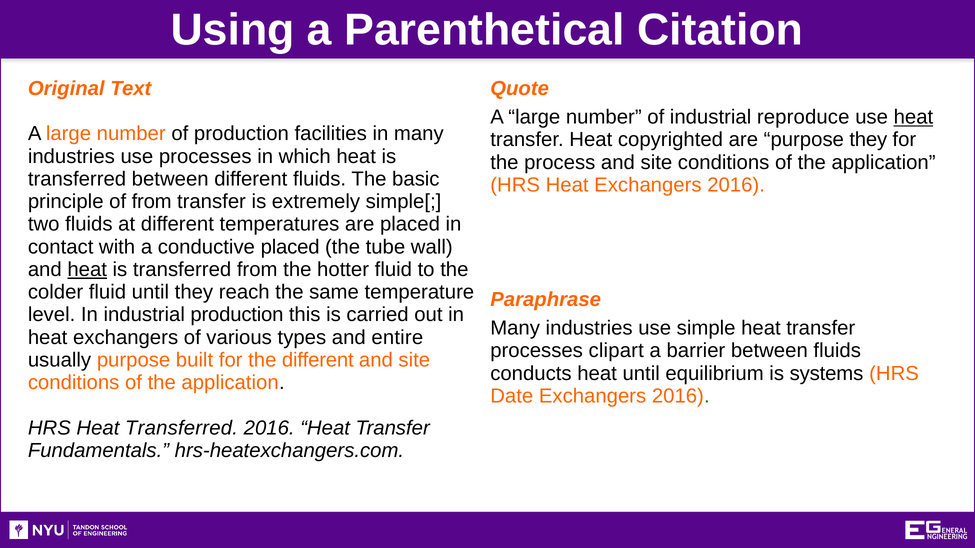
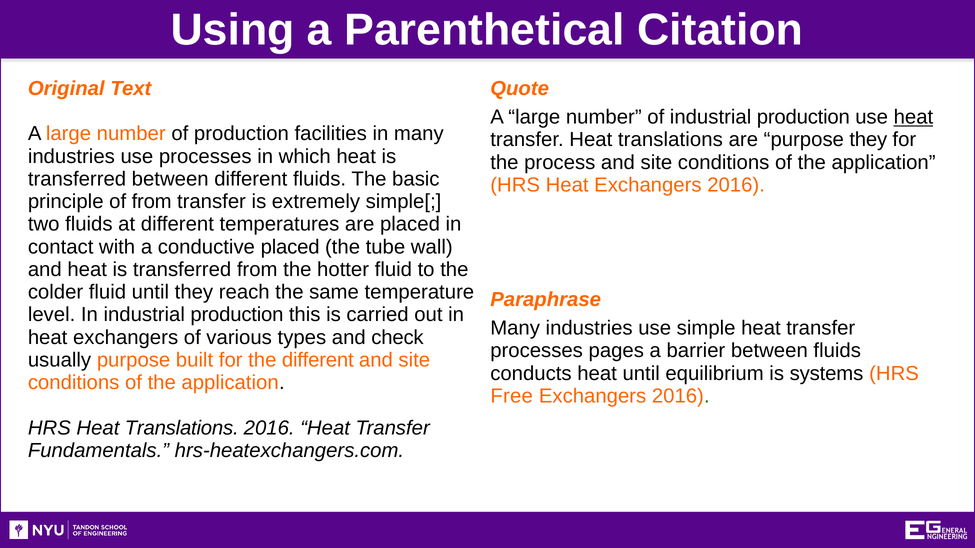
of industrial reproduce: reproduce -> production (803, 117)
transfer Heat copyrighted: copyrighted -> translations (670, 140)
heat underline: present -> none (87, 270)
entire: entire -> check (397, 338)
clipart: clipart -> pages (616, 351)
Date: Date -> Free (512, 396)
HRS Heat Transferred: Transferred -> Translations (182, 428)
